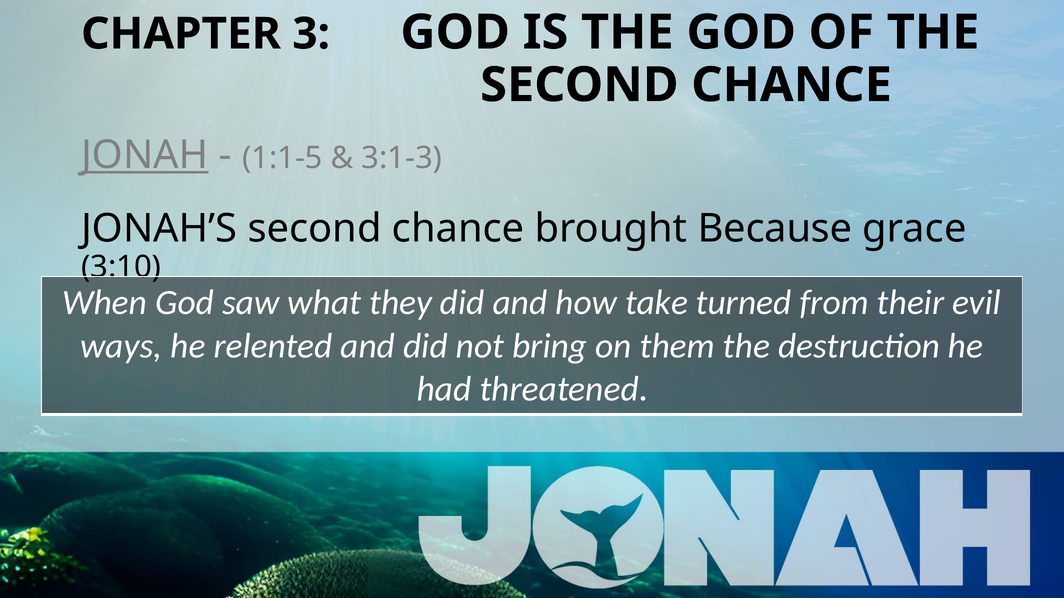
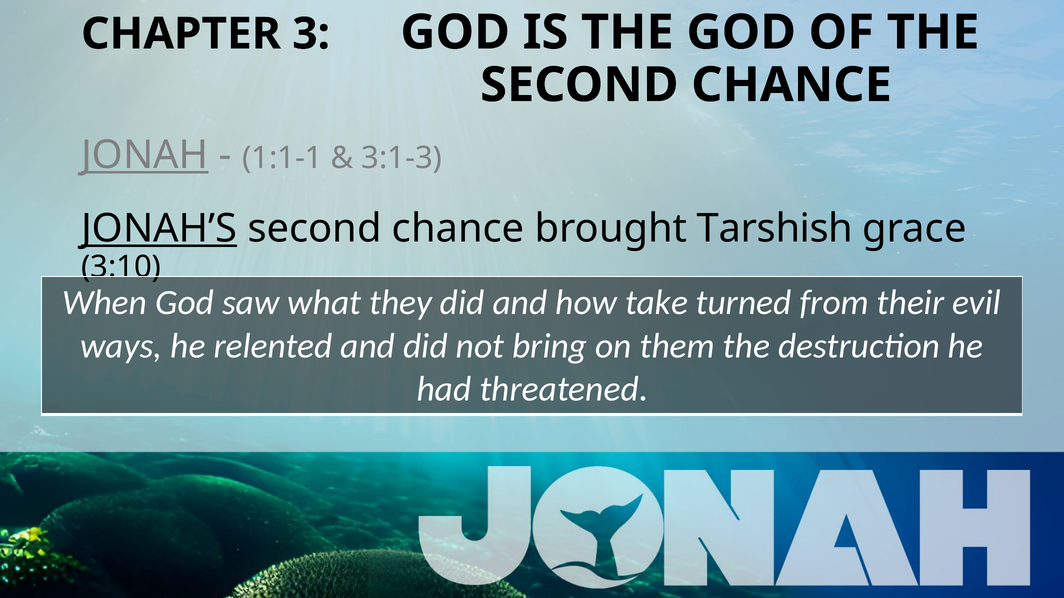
1:1-5: 1:1-5 -> 1:1-1 (282, 158)
JONAH’S underline: none -> present (159, 229)
Because: Because -> Tarshish (775, 229)
